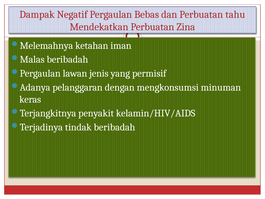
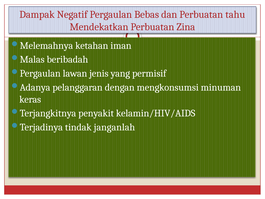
tindak beribadah: beribadah -> janganlah (114, 127)
